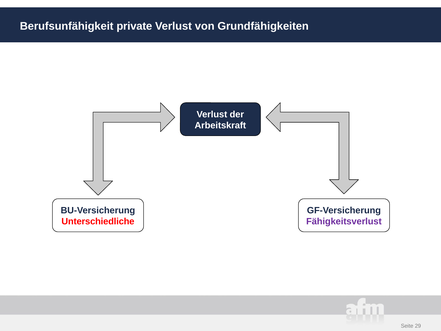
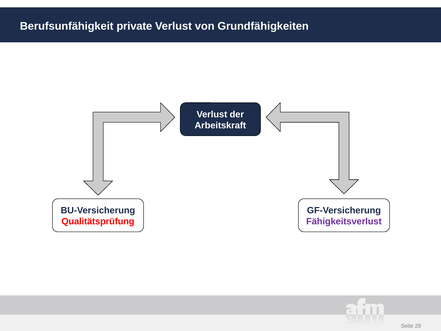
Unterschiedliche: Unterschiedliche -> Qualitätsprüfung (98, 221)
